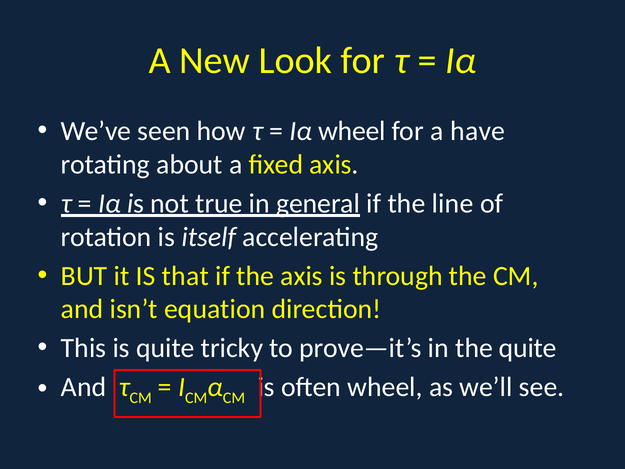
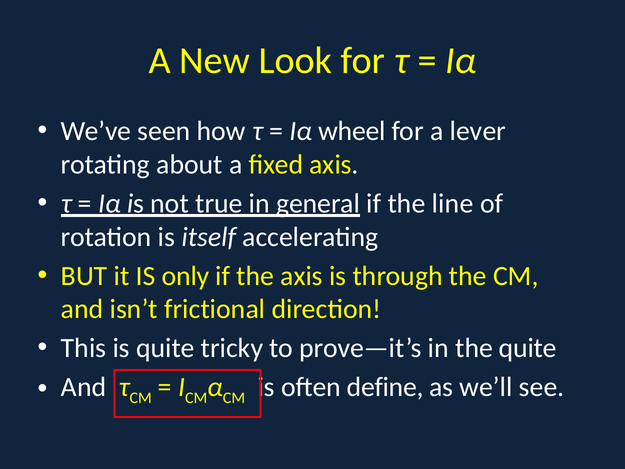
have: have -> lever (478, 131)
that: that -> only (185, 276)
equation: equation -> frictional (215, 309)
often wheel: wheel -> define (385, 387)
